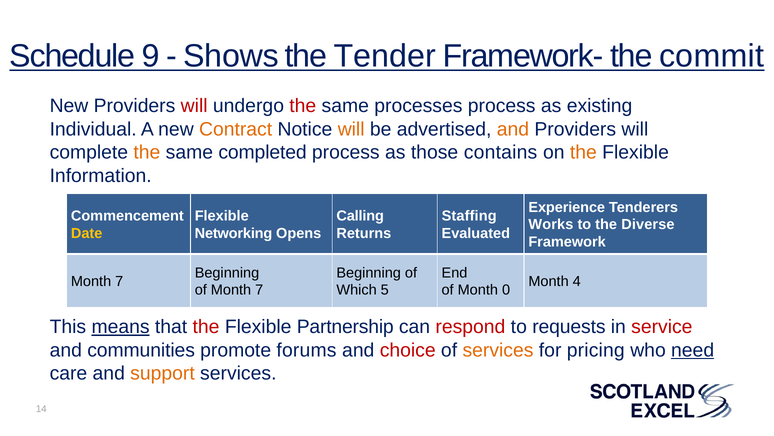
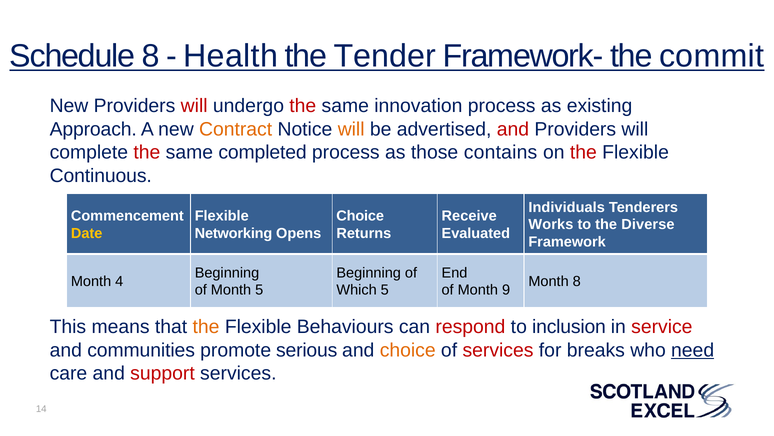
Schedule 9: 9 -> 8 (151, 56)
Shows: Shows -> Health (231, 56)
processes: processes -> innovation (418, 106)
Individual: Individual -> Approach (93, 129)
and colour: orange -> red (513, 129)
the colour: orange -> red (147, 152)
the colour: orange -> red (583, 152)
Information: Information -> Continuous (101, 175)
Experience: Experience -> Individuals (567, 207)
Calling: Calling -> Choice (360, 216)
Staffing: Staffing -> Receive (469, 216)
7: 7 -> 4 (119, 281)
Month 4: 4 -> 8 (577, 281)
of Month 7: 7 -> 5 (259, 290)
0: 0 -> 9 (506, 290)
means underline: present -> none (121, 326)
the colour: red -> orange (206, 326)
Partnership: Partnership -> Behaviours (345, 326)
requests: requests -> inclusion (569, 326)
forums: forums -> serious (307, 350)
choice colour: red -> orange (408, 350)
services colour: orange -> red (498, 350)
pricing: pricing -> breaks (596, 350)
support colour: orange -> red (162, 373)
